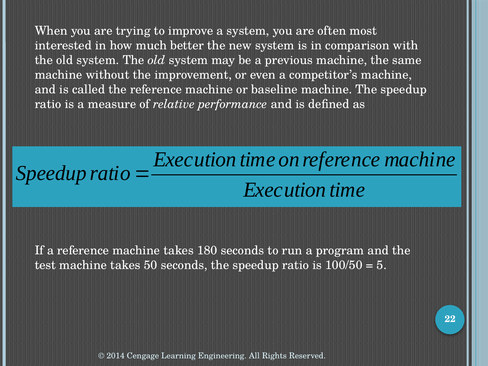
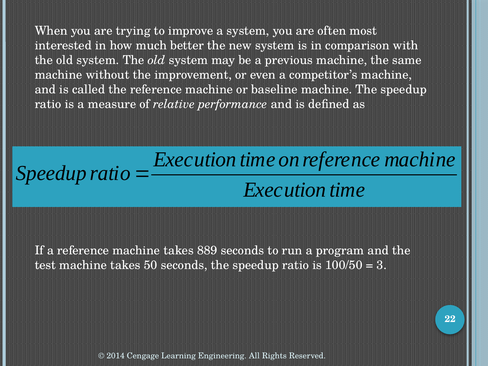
180: 180 -> 889 (207, 250)
5: 5 -> 3 (382, 265)
